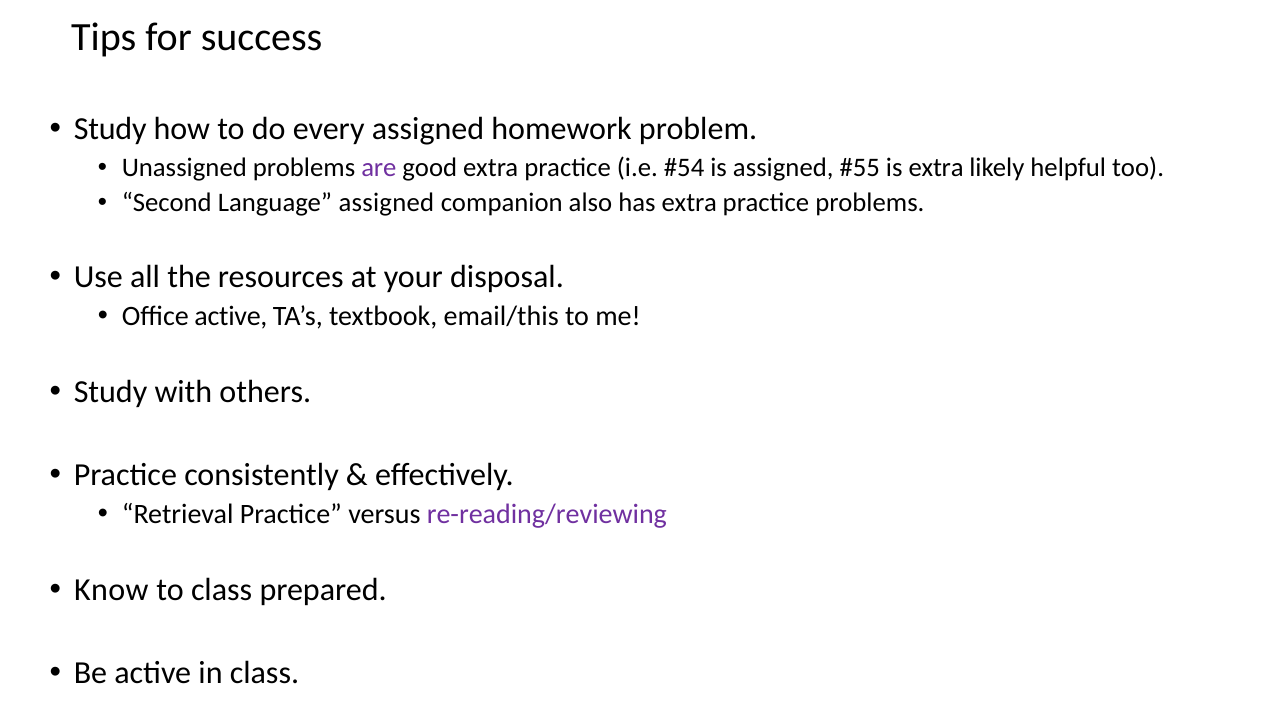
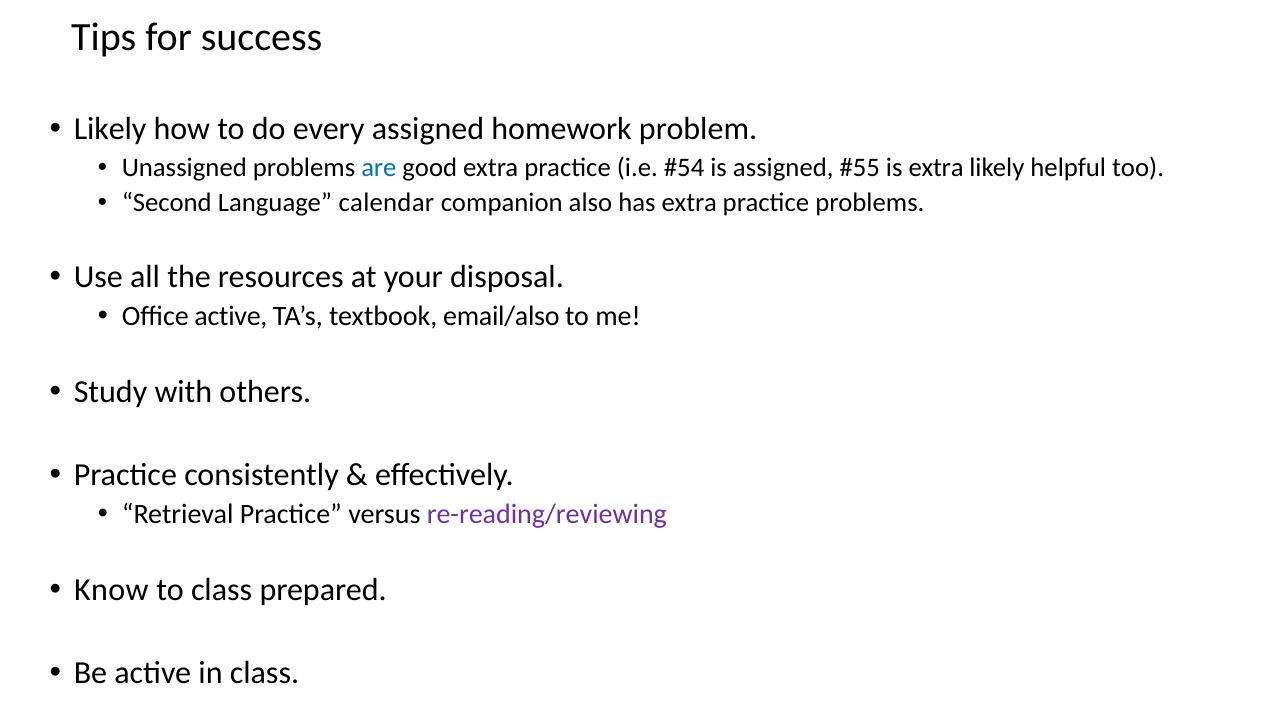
Study: Study -> Likely (110, 129)
are colour: purple -> blue (379, 168)
Language assigned: assigned -> calendar (386, 203)
email/this: email/this -> email/also (501, 316)
